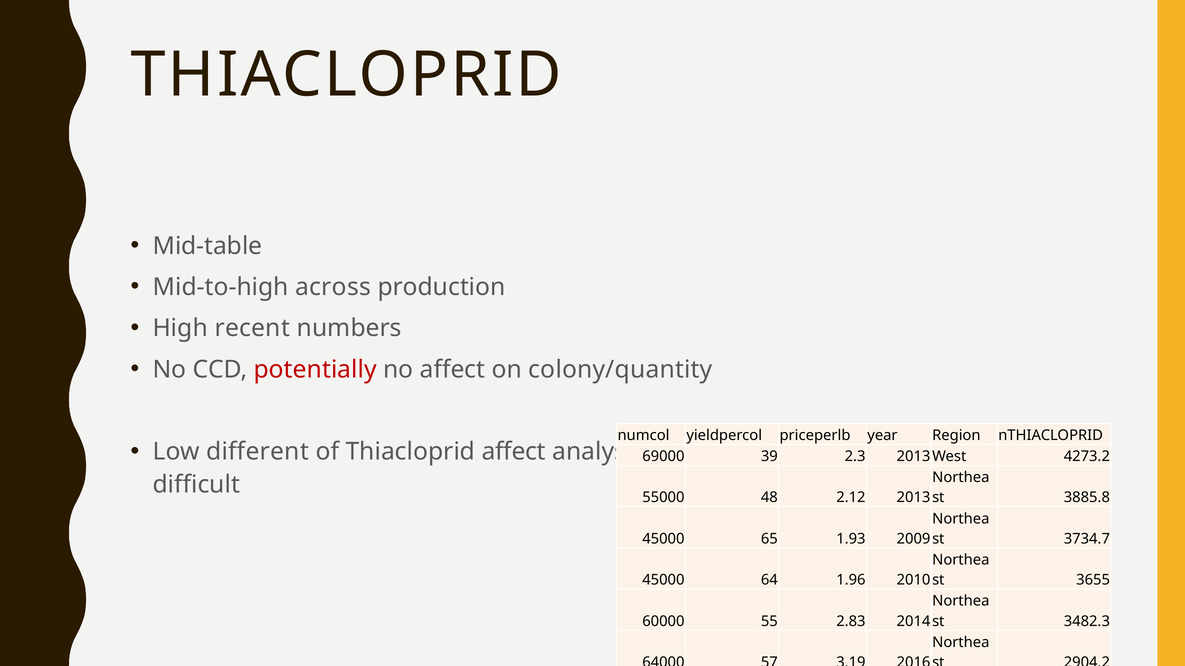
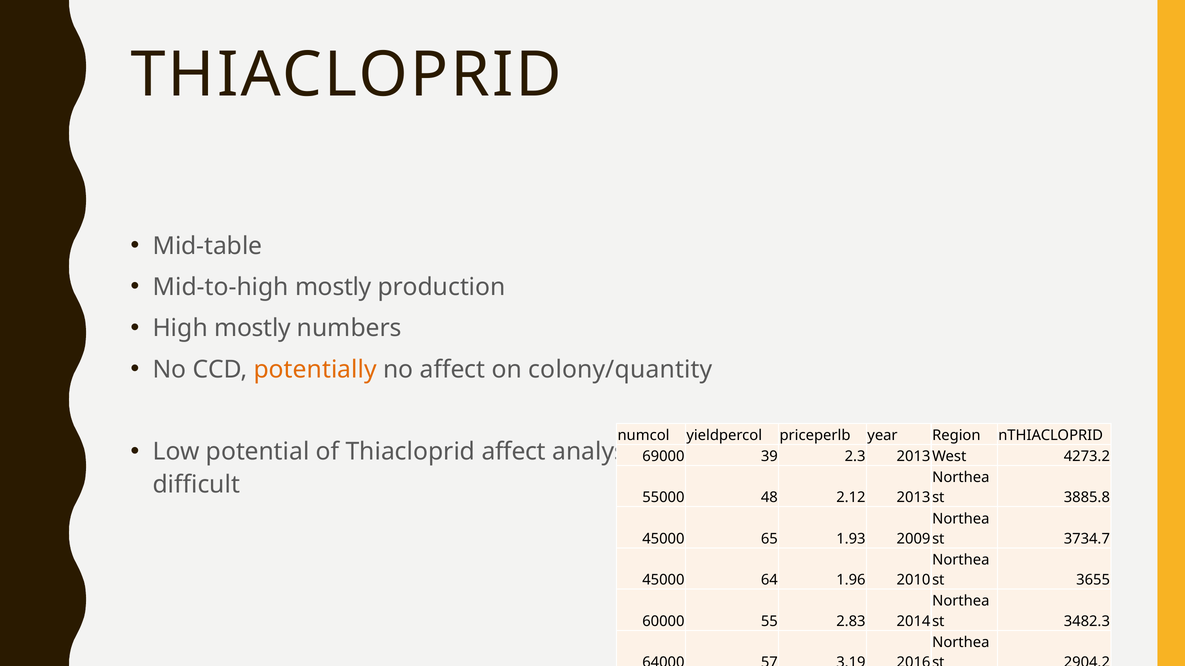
Mid-to-high across: across -> mostly (333, 287)
High recent: recent -> mostly (253, 329)
potentially colour: red -> orange (315, 370)
different: different -> potential (258, 452)
